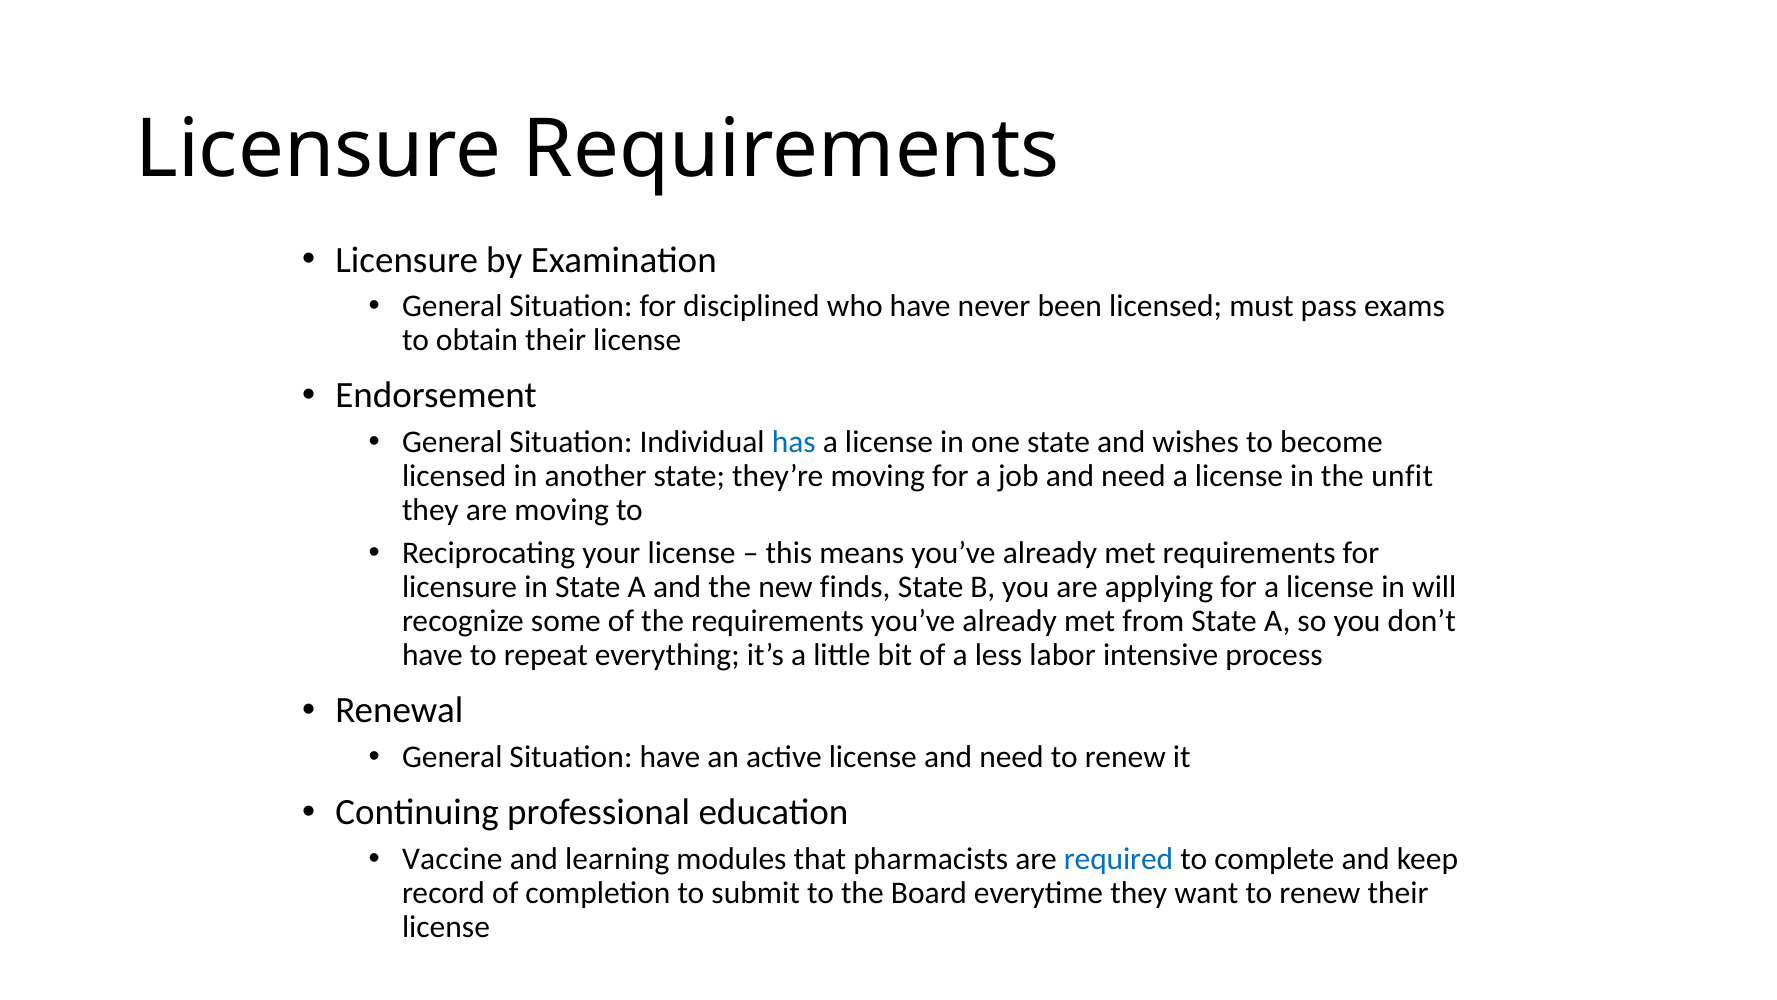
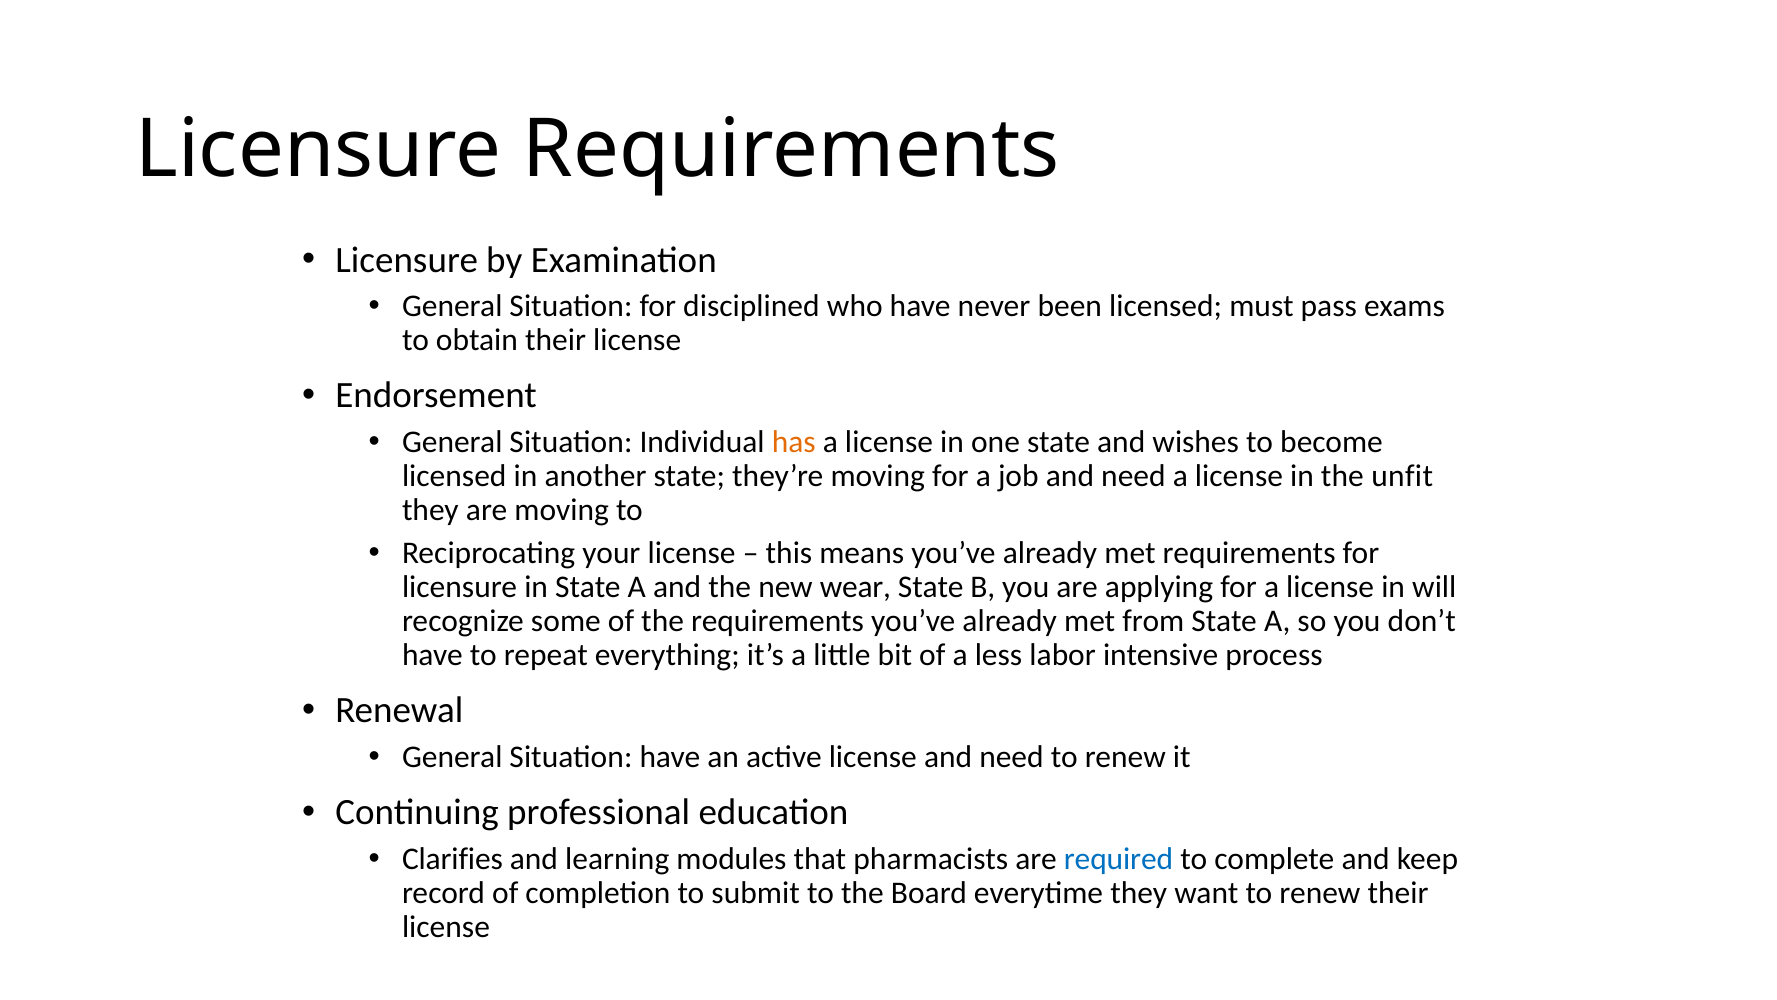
has colour: blue -> orange (794, 442)
finds: finds -> wear (855, 587)
Vaccine: Vaccine -> Clarifies (452, 858)
